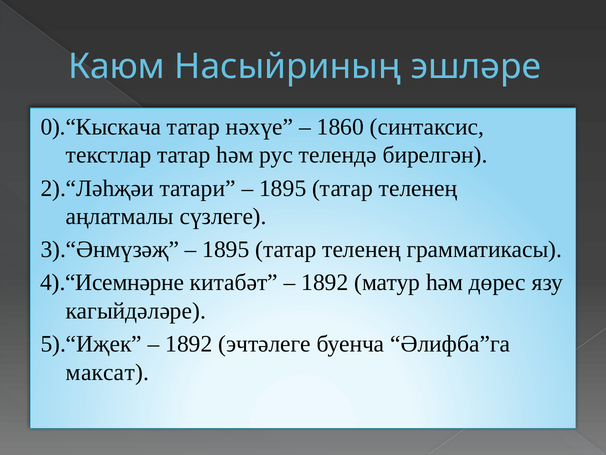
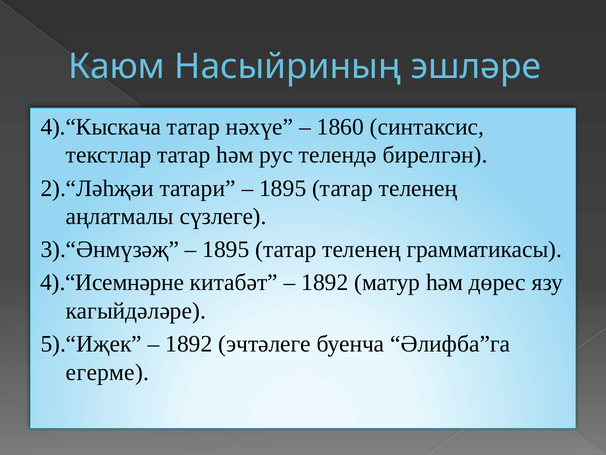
0).“Кыскача: 0).“Кыскача -> 4).“Кыскача (101, 127)
максат: максат -> егерме (107, 372)
